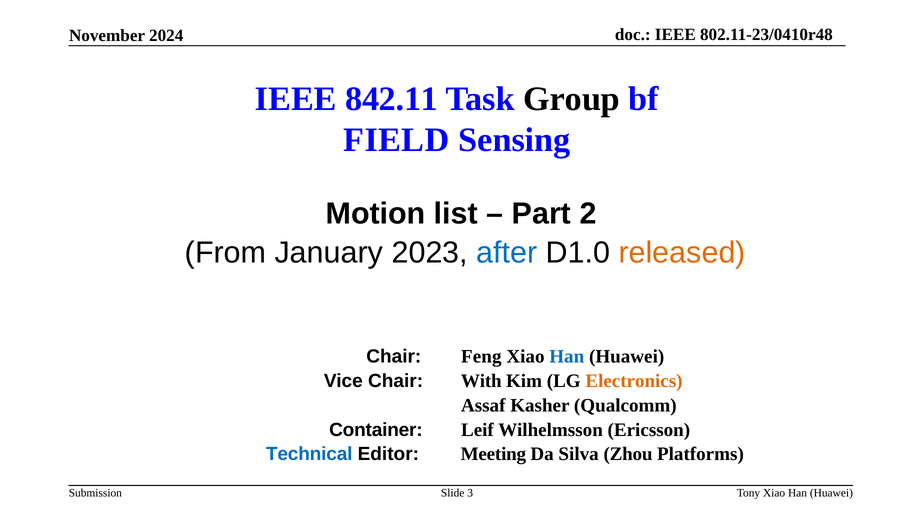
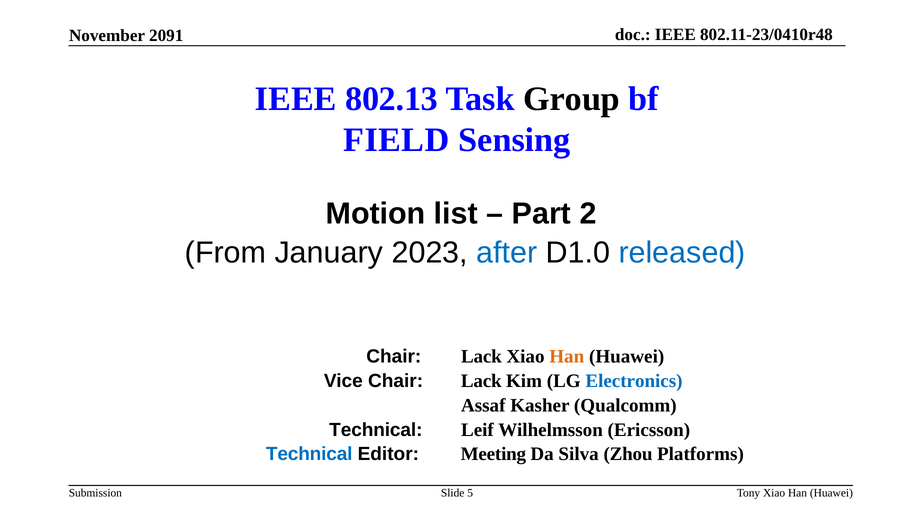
2024: 2024 -> 2091 (166, 36)
842.11: 842.11 -> 802.13 (392, 99)
released colour: orange -> blue (682, 253)
Feng: Feng -> Lack (481, 357)
Han colour: blue -> orange (567, 357)
Vice Chair With: With -> Lack (481, 381)
Electronics colour: orange -> blue (634, 381)
Container: Container -> Technical (376, 430)
3: 3 -> 5 (470, 493)
